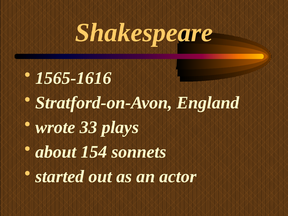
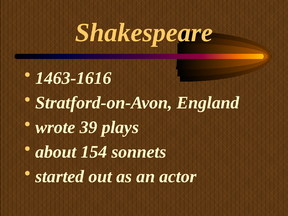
1565-1616: 1565-1616 -> 1463-1616 (73, 78)
33: 33 -> 39 (89, 127)
